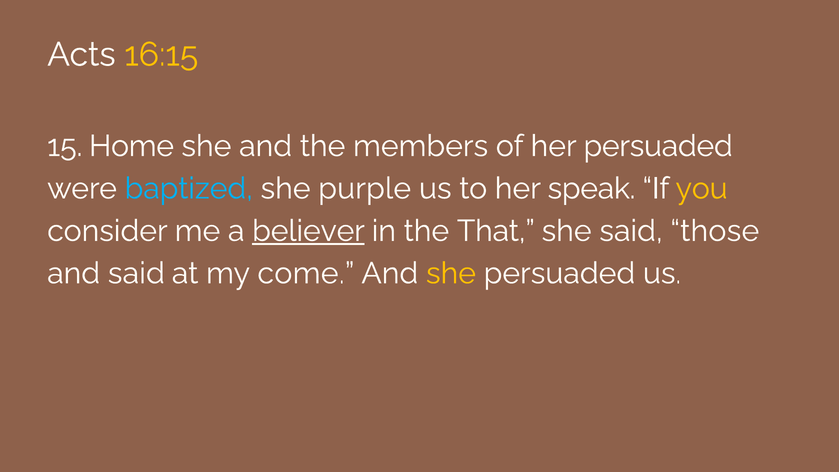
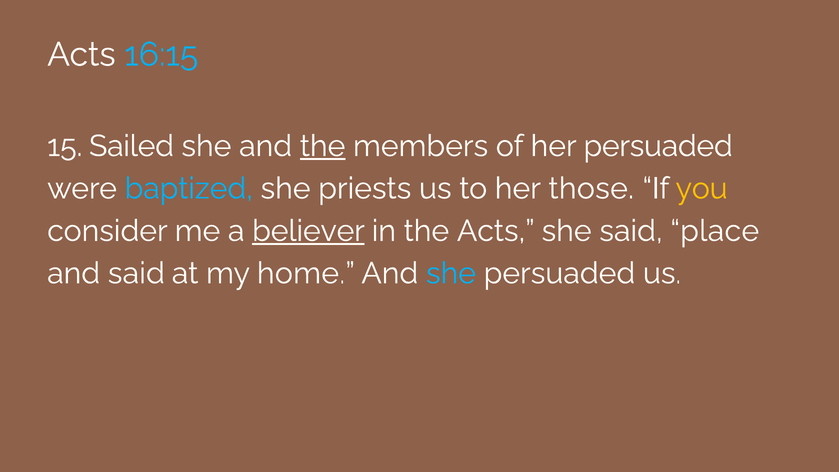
16:15 colour: yellow -> light blue (161, 54)
Home: Home -> Sailed (131, 146)
the underline: none -> present (323, 146)
purple: purple -> priests (365, 188)
speak: speak -> those (591, 188)
the That: That -> Acts (496, 231)
those: those -> place (715, 231)
come: come -> home (306, 273)
she colour: yellow -> light blue (451, 273)
